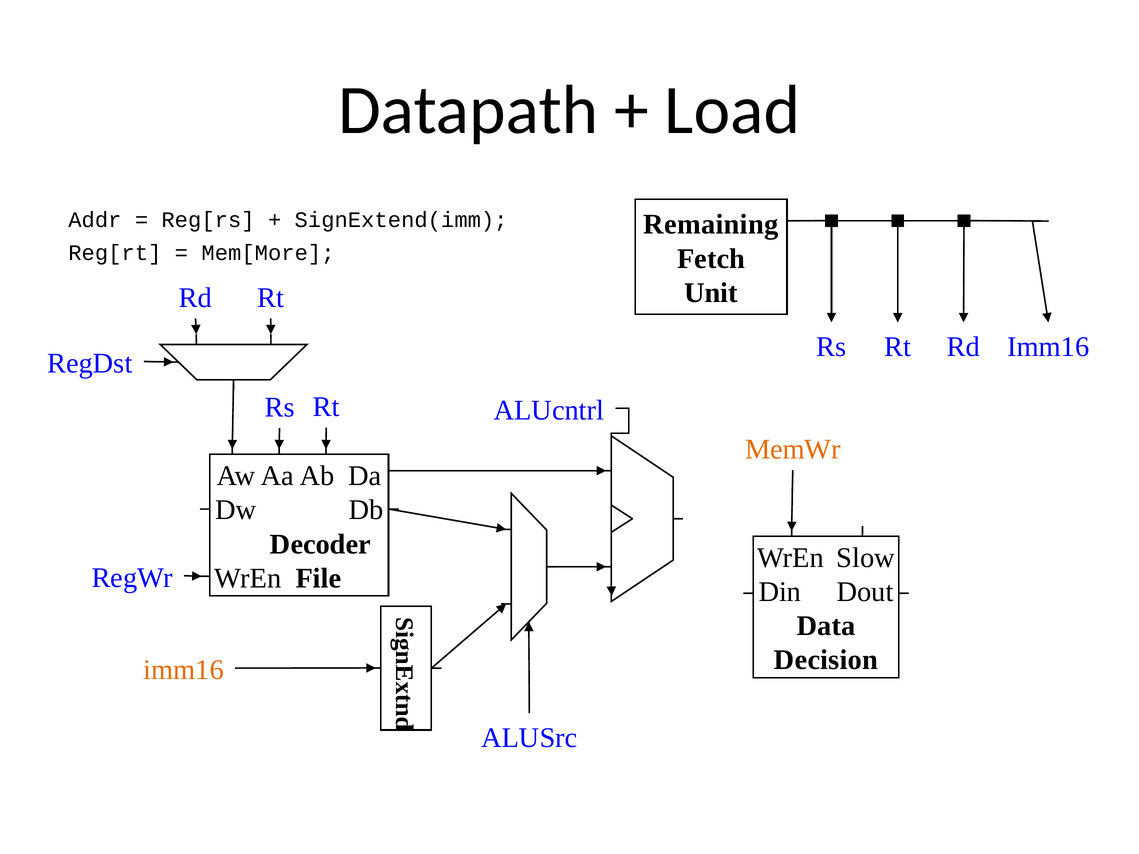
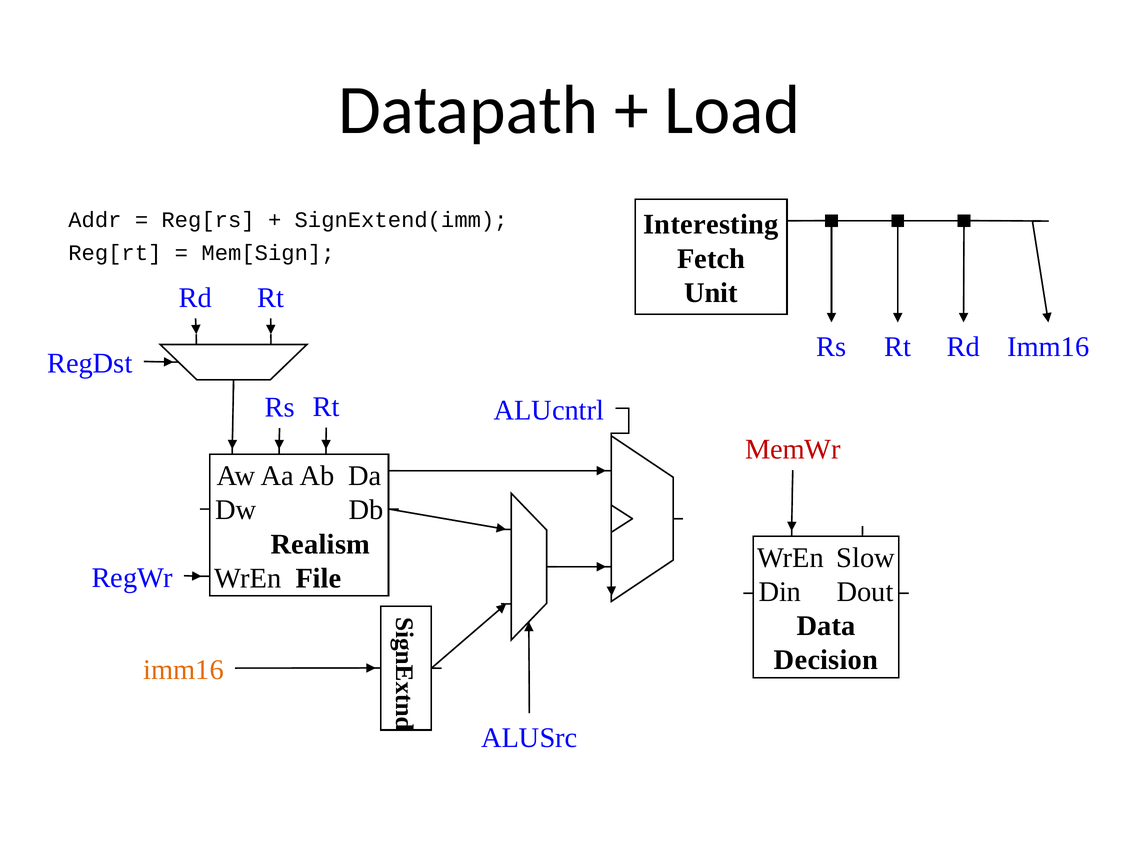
Remaining: Remaining -> Interesting (711, 225)
Mem[More: Mem[More -> Mem[Sign (268, 253)
MemWr colour: orange -> red (793, 450)
Decoder: Decoder -> Realism (320, 544)
